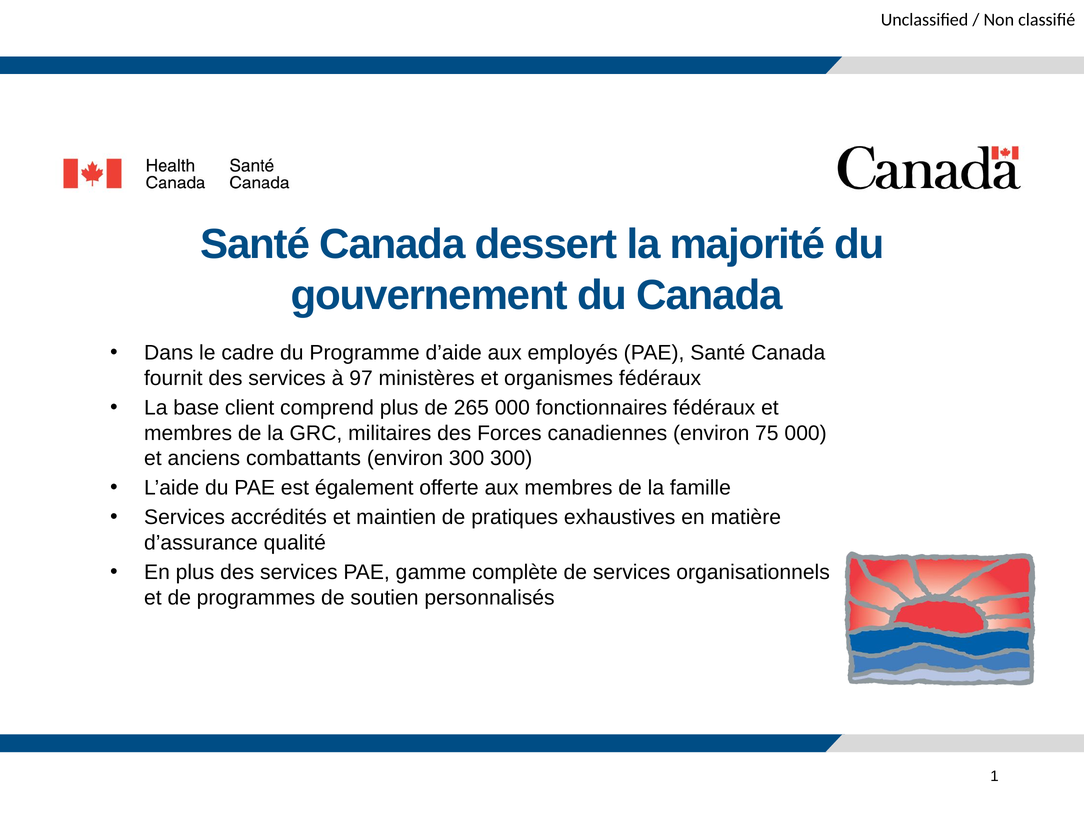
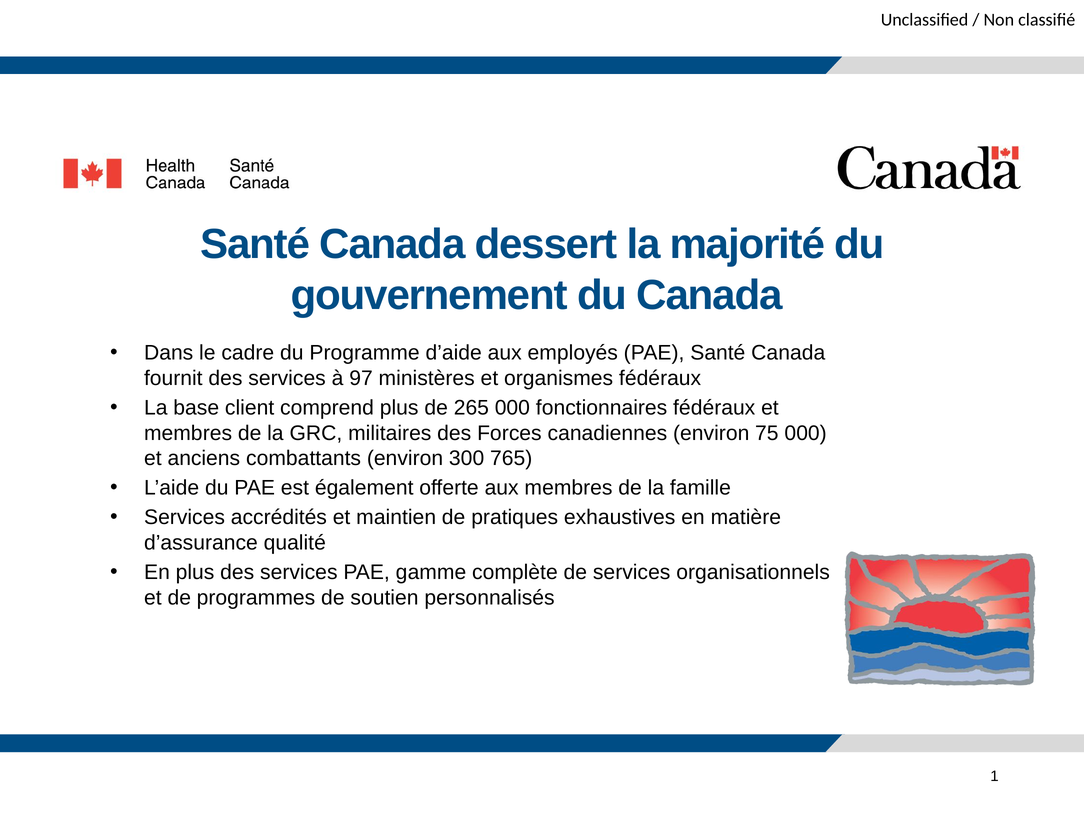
300 300: 300 -> 765 (511, 458)
